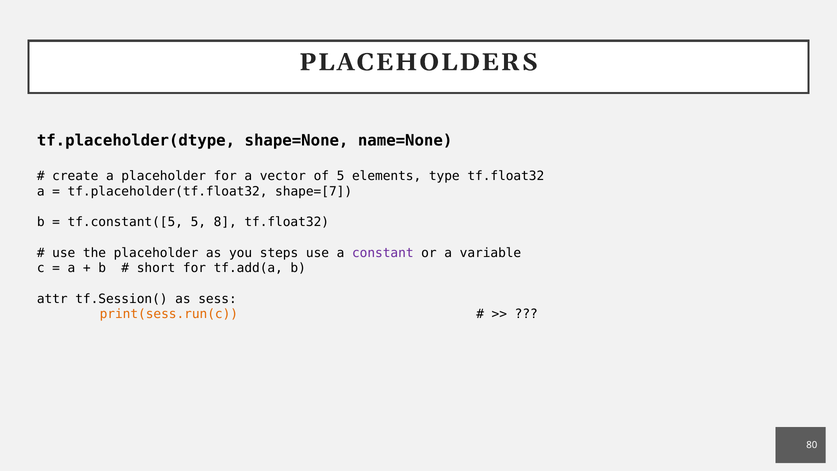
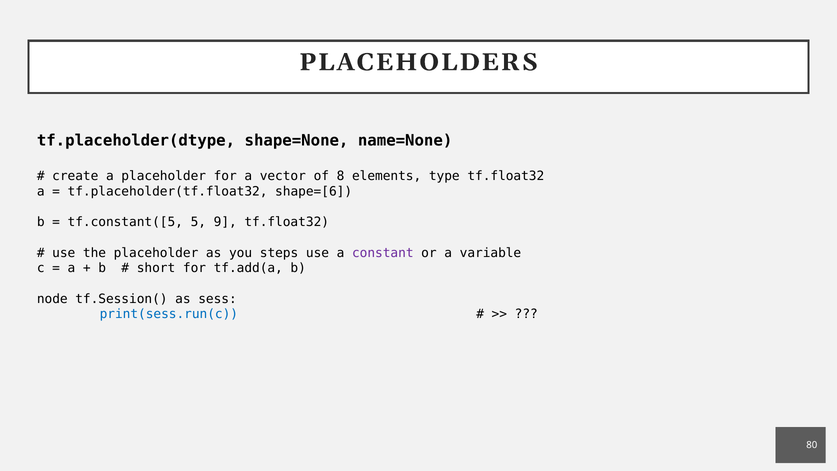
of 5: 5 -> 8 (341, 176)
shape=[7: shape=[7 -> shape=[6 (314, 191)
8: 8 -> 9 (225, 222)
attr: attr -> node (52, 299)
print(sess.run(c colour: orange -> blue (169, 314)
